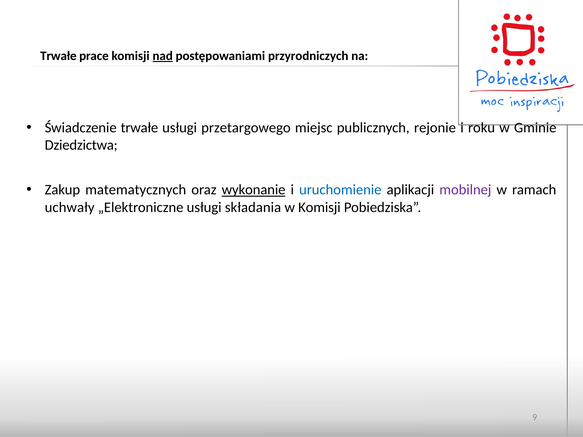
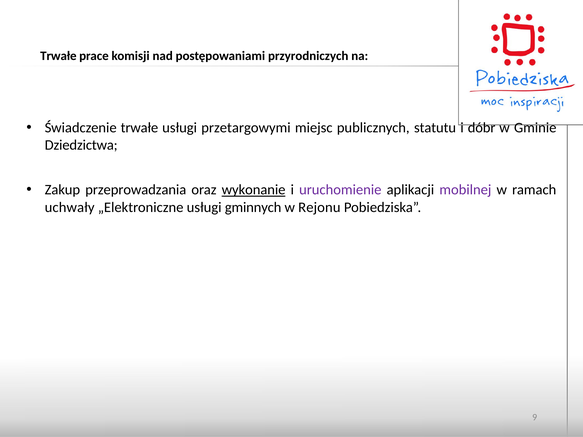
nad underline: present -> none (163, 56)
przetargowego: przetargowego -> przetargowymi (246, 128)
rejonie: rejonie -> statutu (435, 128)
roku: roku -> dóbr (482, 128)
matematycznych: matematycznych -> przeprowadzania (136, 190)
uruchomienie colour: blue -> purple (340, 190)
składania: składania -> gminnych (253, 207)
w Komisji: Komisji -> Rejonu (319, 207)
